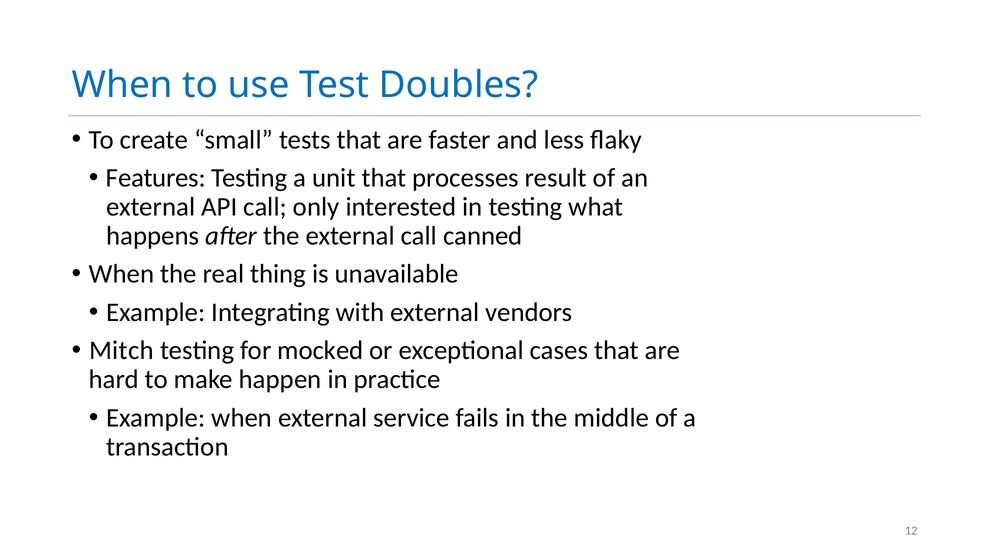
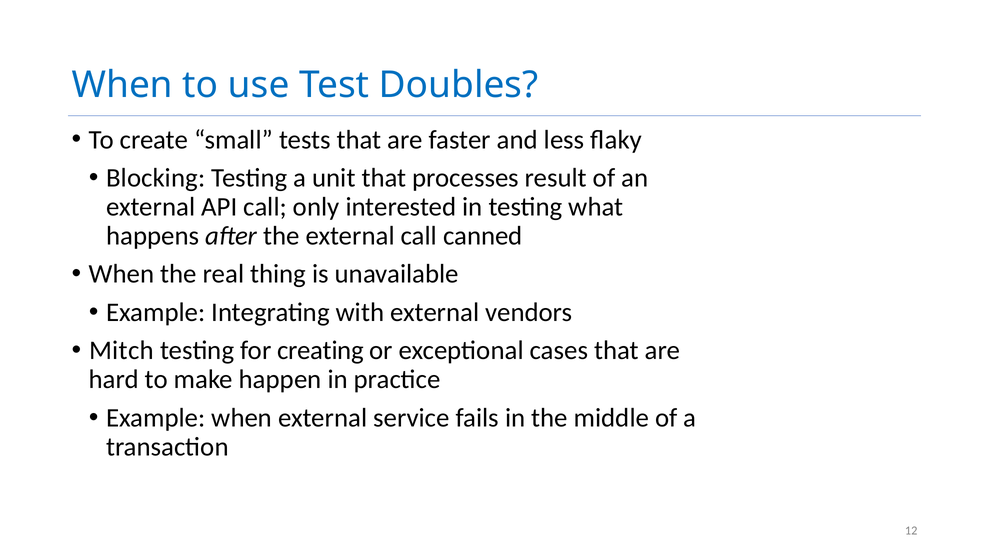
Features: Features -> Blocking (156, 178)
mocked: mocked -> creating (320, 351)
